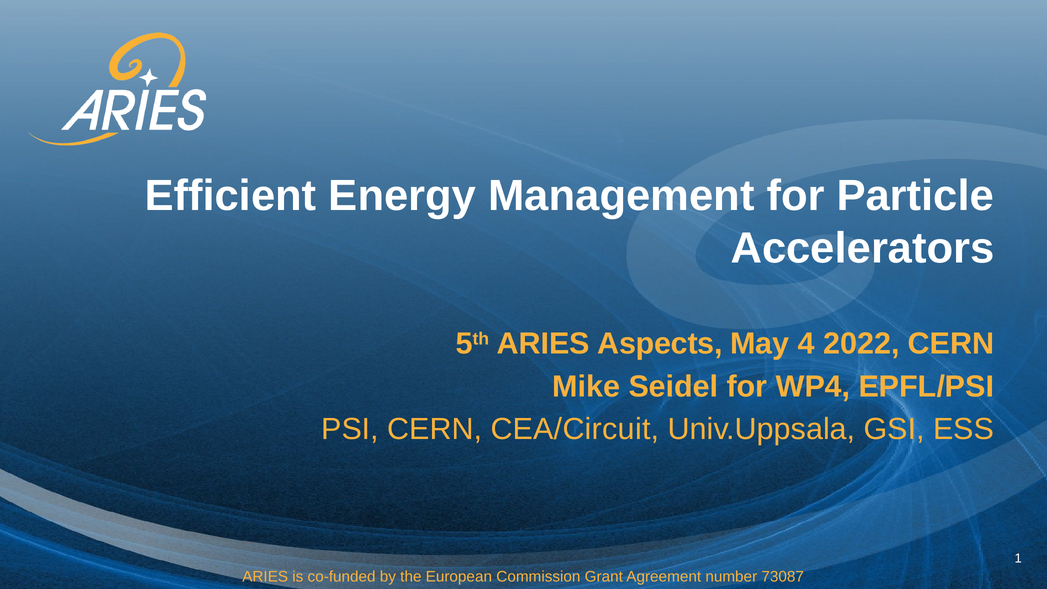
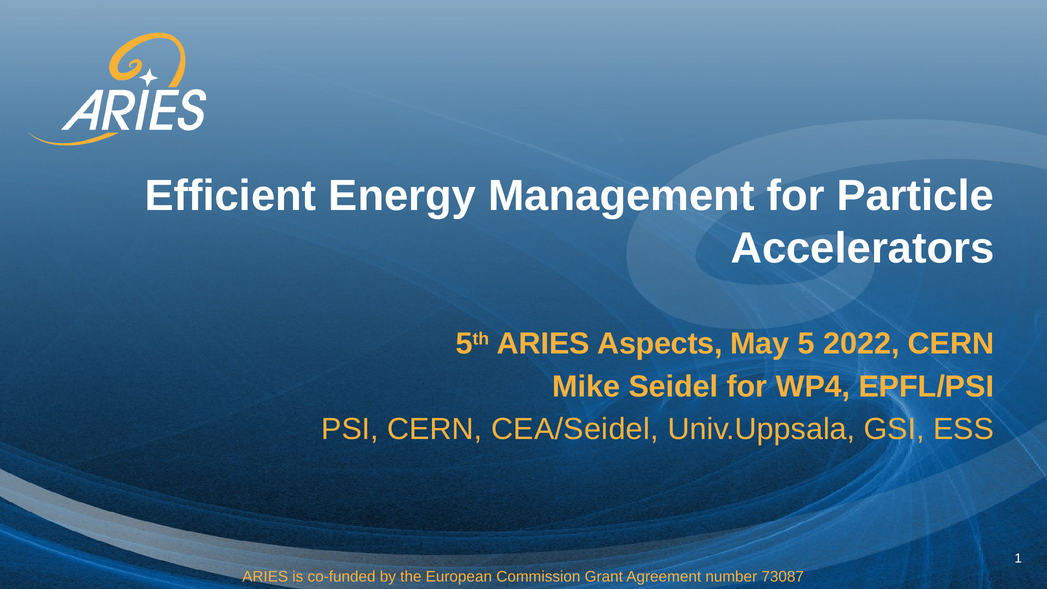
4: 4 -> 5 (806, 344)
CEA/Circuit: CEA/Circuit -> CEA/Seidel (575, 429)
